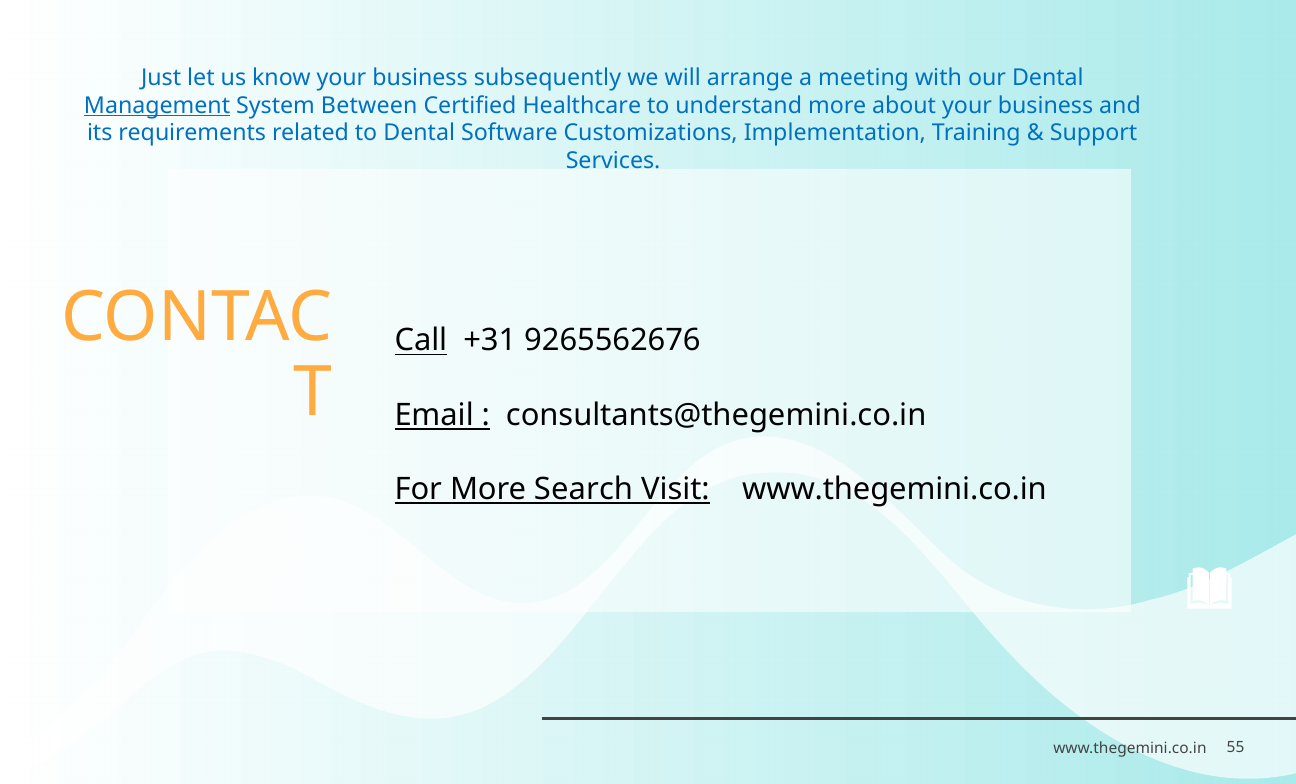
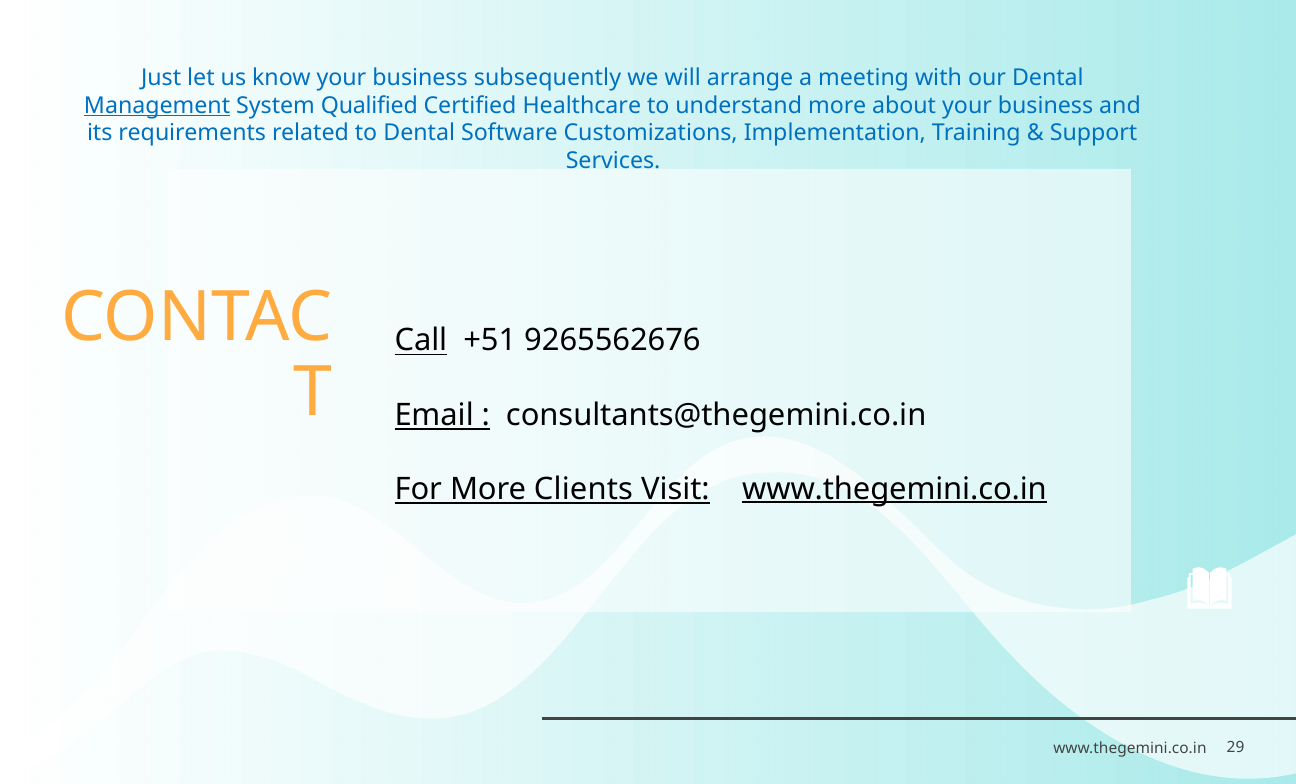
Between: Between -> Qualified (369, 105)
+31: +31 -> +51 (490, 340)
Search: Search -> Clients (584, 489)
www.thegemini.co.in underline: none -> present (894, 489)
55: 55 -> 29 (1236, 747)
